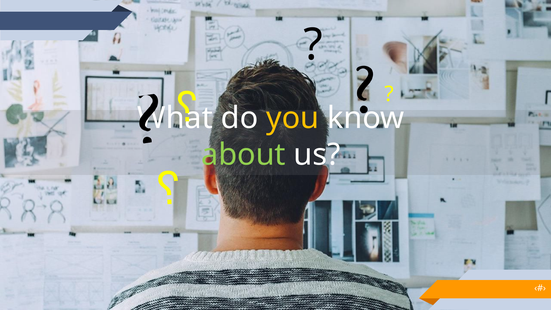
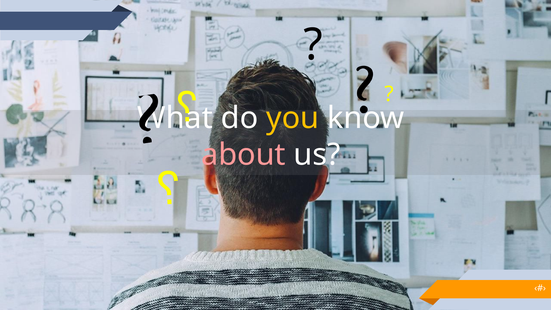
about colour: light green -> pink (243, 155)
